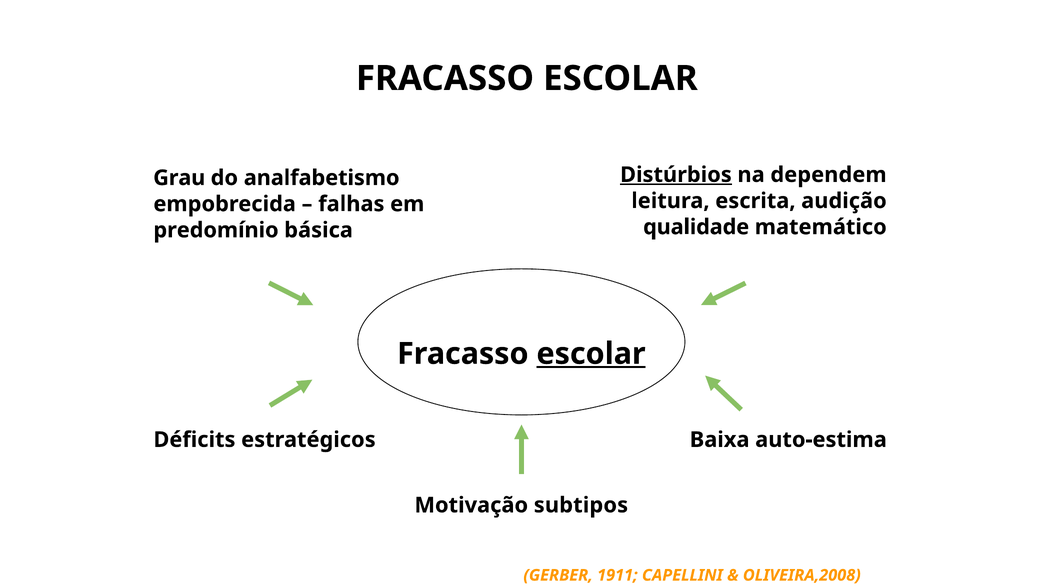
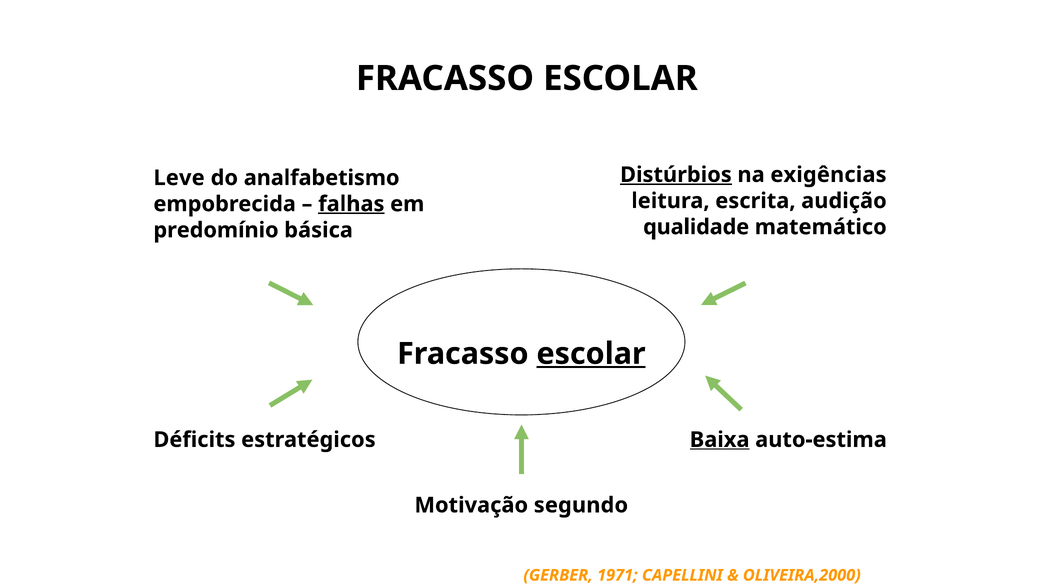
dependem: dependem -> exigências (828, 175)
Grau: Grau -> Leve (179, 178)
falhas underline: none -> present (351, 204)
Baixa underline: none -> present (720, 440)
subtipos: subtipos -> segundo (581, 506)
1911: 1911 -> 1971 (617, 576)
OLIVEIRA,2008: OLIVEIRA,2008 -> OLIVEIRA,2000 (802, 576)
